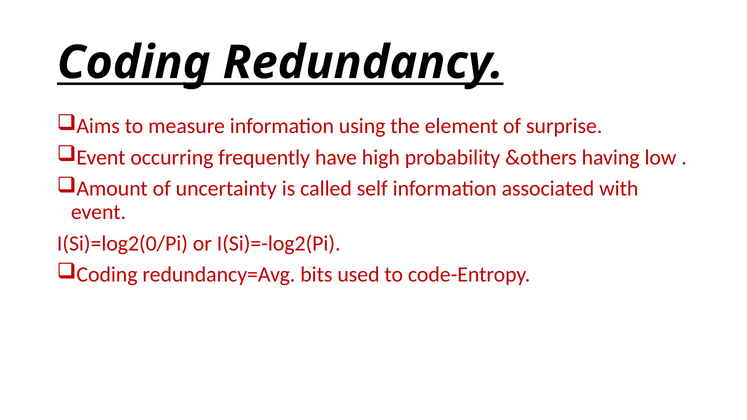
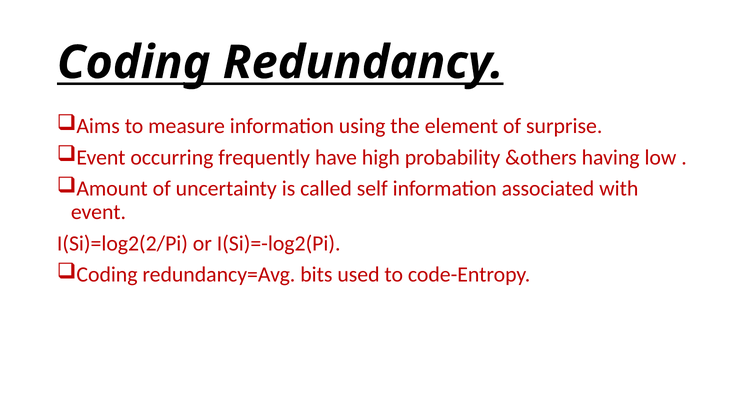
I(Si)=log2(0/Pi: I(Si)=log2(0/Pi -> I(Si)=log2(2/Pi (122, 244)
